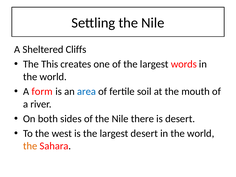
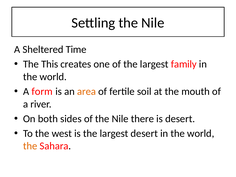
Cliffs: Cliffs -> Time (76, 50)
words: words -> family (184, 64)
area colour: blue -> orange (87, 91)
